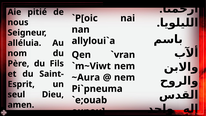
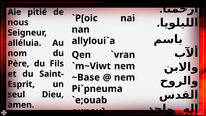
~Aura: ~Aura -> ~Base (86, 77)
